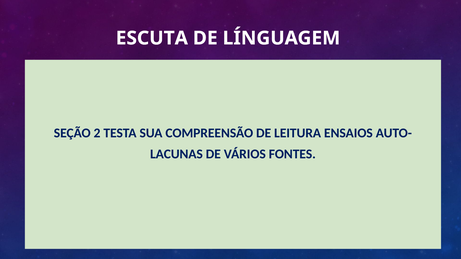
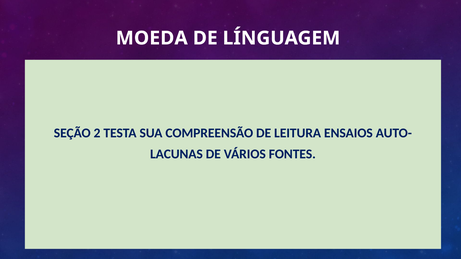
ESCUTA: ESCUTA -> MOEDA (152, 38)
